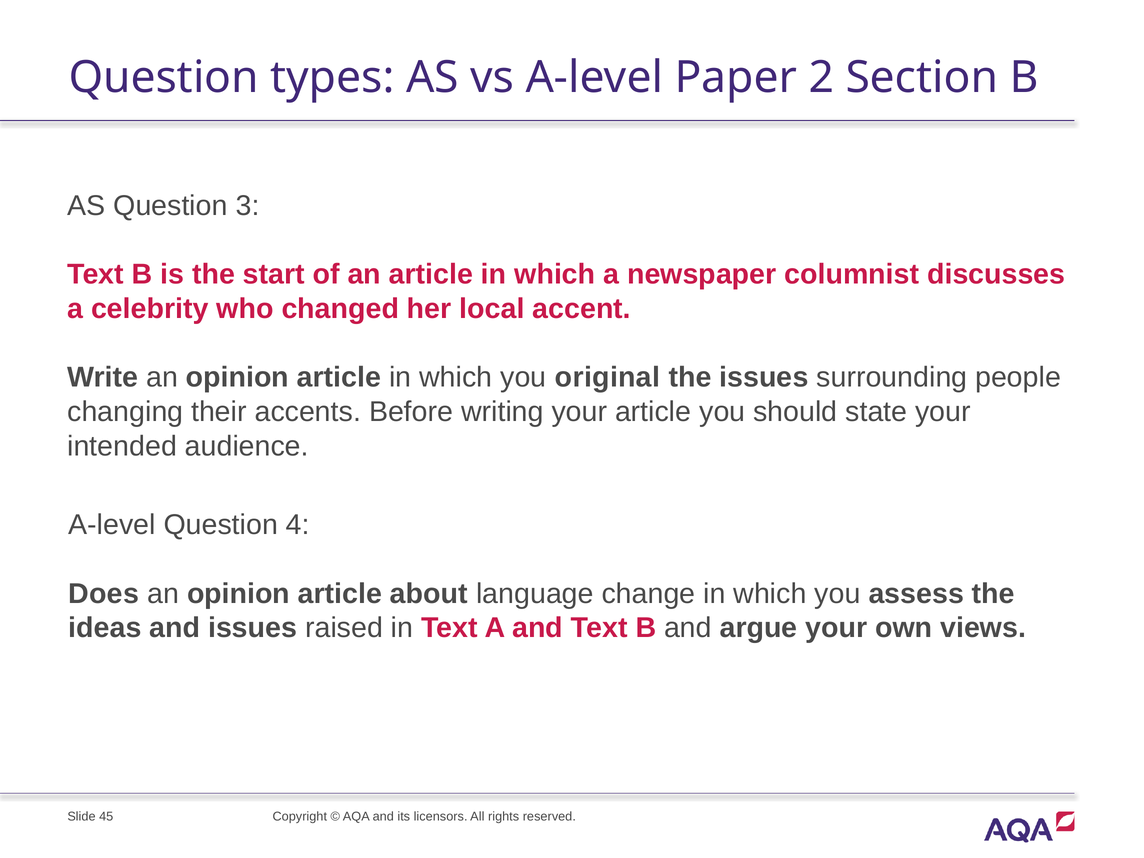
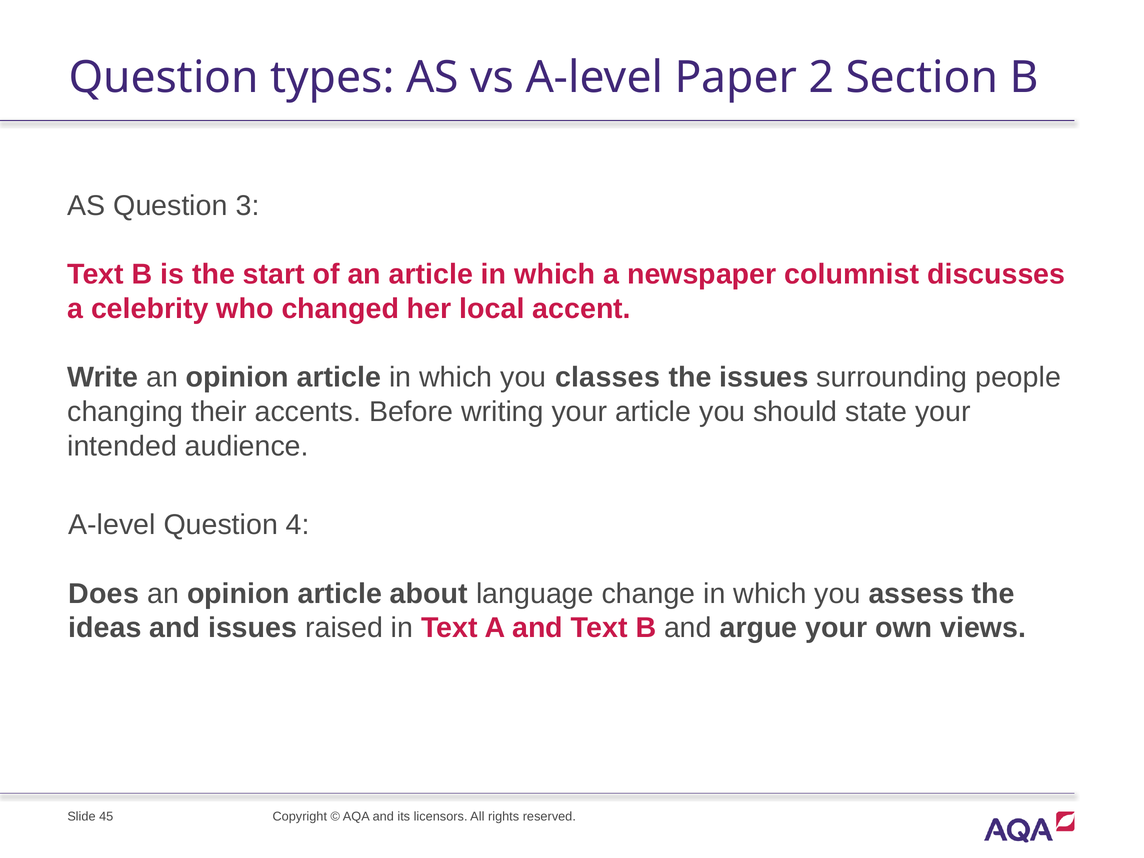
original: original -> classes (608, 377)
